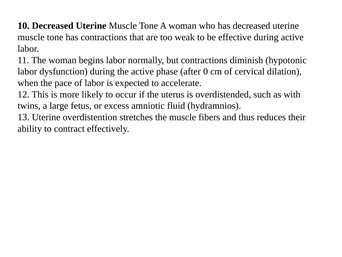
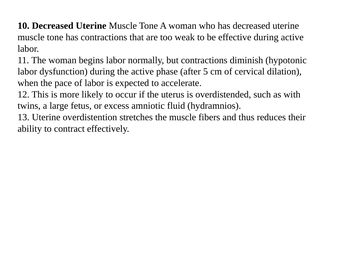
0: 0 -> 5 (206, 71)
